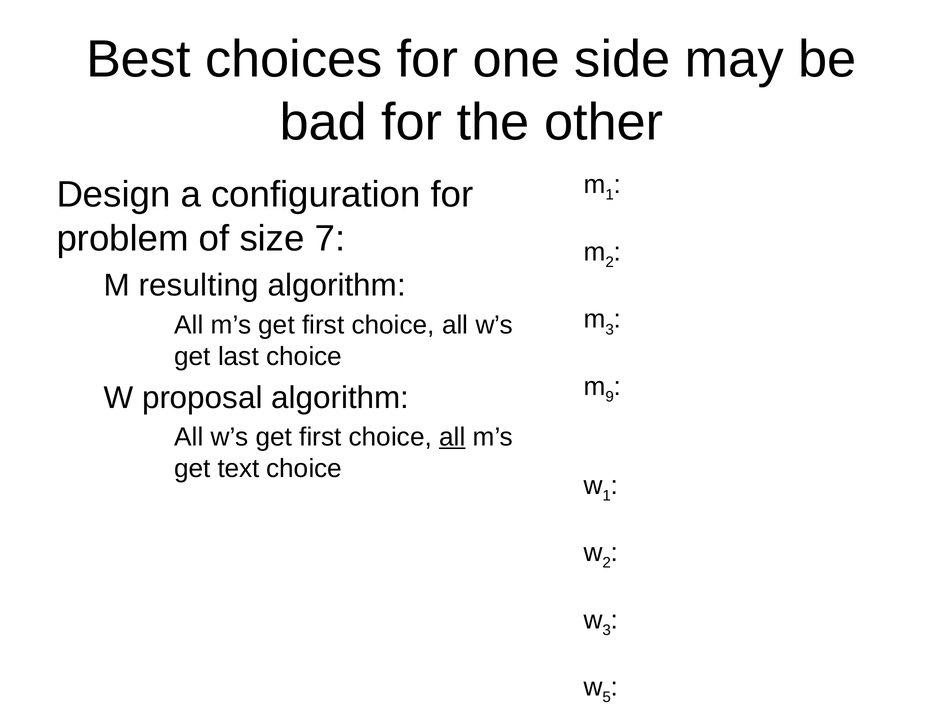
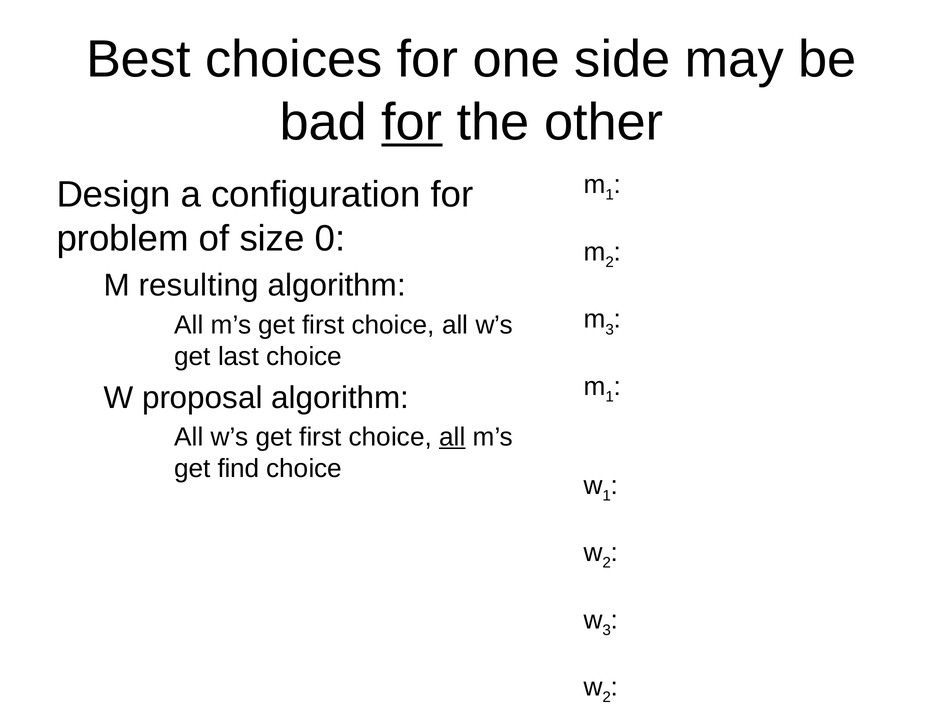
for underline: none -> present (412, 122)
7: 7 -> 0 (330, 238)
9: 9 -> 1 (610, 396)
text: text -> find (239, 468)
5: 5 -> 2 (607, 697)
